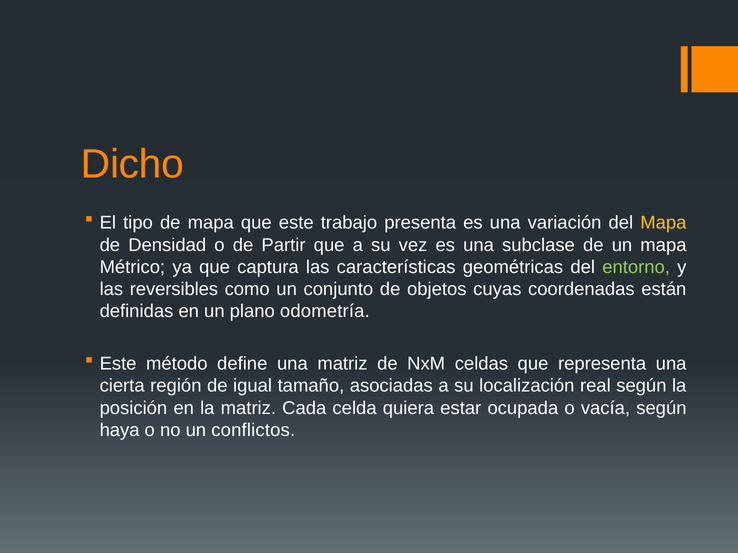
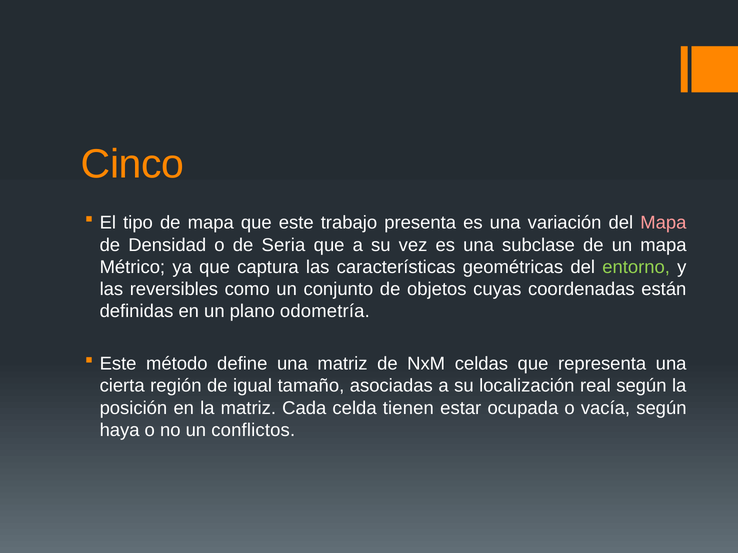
Dicho: Dicho -> Cinco (133, 164)
Mapa colour: yellow -> pink (663, 223)
Partir: Partir -> Seria (283, 245)
quiera: quiera -> tienen (408, 408)
